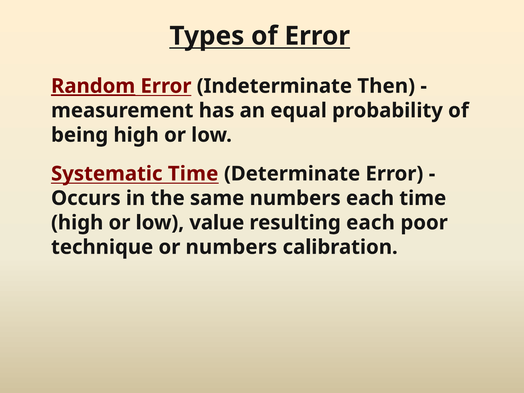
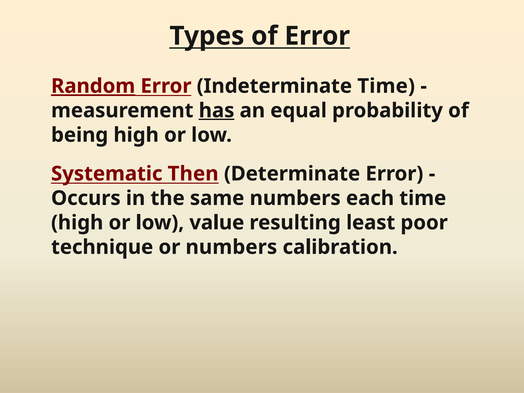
Indeterminate Then: Then -> Time (386, 86)
has underline: none -> present (217, 111)
Systematic Time: Time -> Then (193, 174)
resulting each: each -> least (371, 223)
